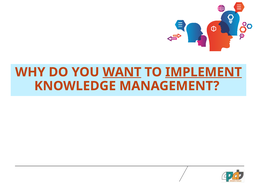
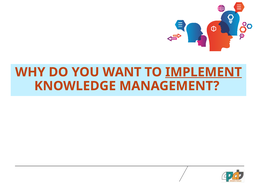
WANT underline: present -> none (122, 72)
